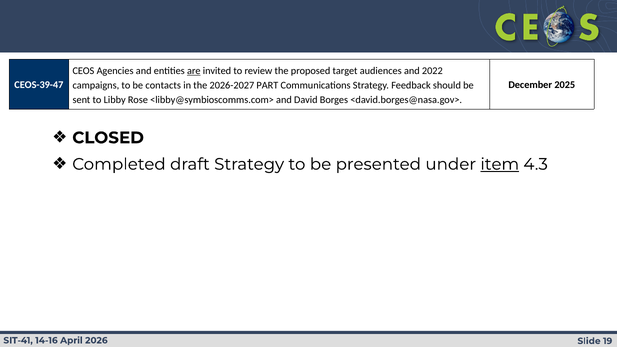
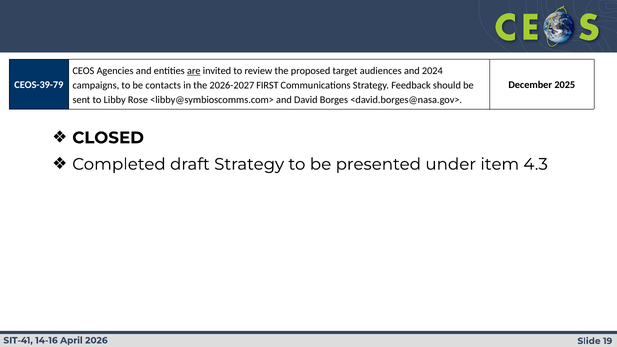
2022: 2022 -> 2024 (432, 71)
CEOS-39-47: CEOS-39-47 -> CEOS-39-79 (39, 85)
PART: PART -> FIRST (267, 85)
item underline: present -> none (500, 164)
